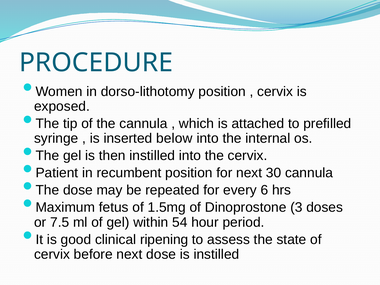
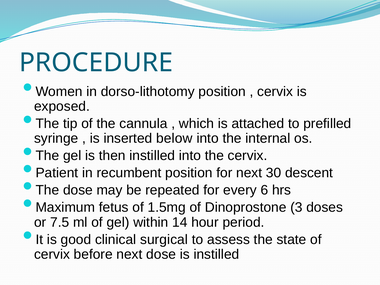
30 cannula: cannula -> descent (309, 173)
54: 54 -> 14 (180, 222)
ripening: ripening -> surgical (164, 240)
